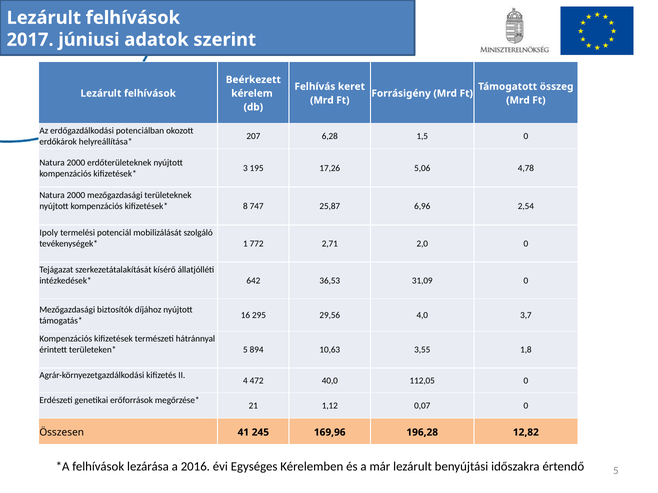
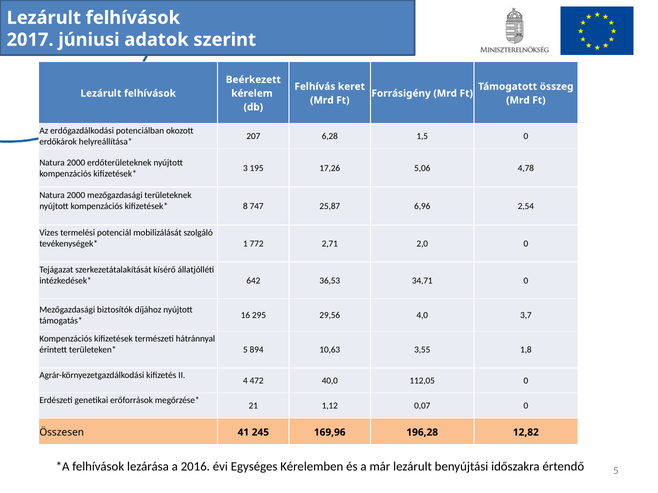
Ipoly: Ipoly -> Vizes (49, 233)
31,09: 31,09 -> 34,71 (422, 281)
